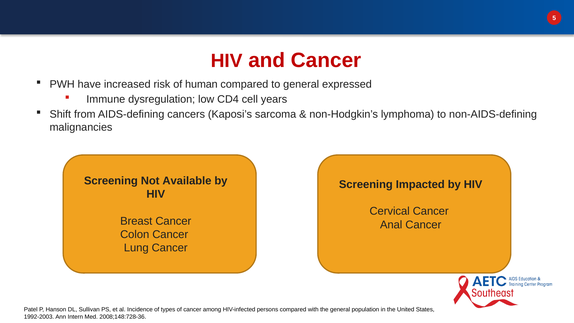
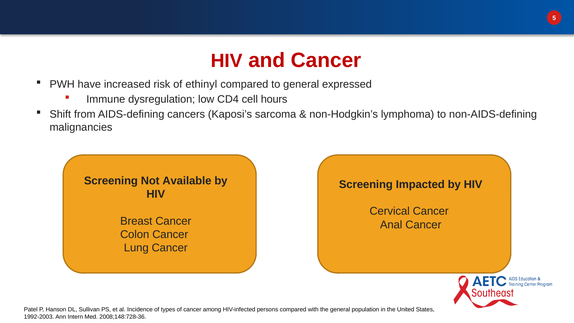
human: human -> ethinyl (201, 84)
years: years -> hours (274, 99)
